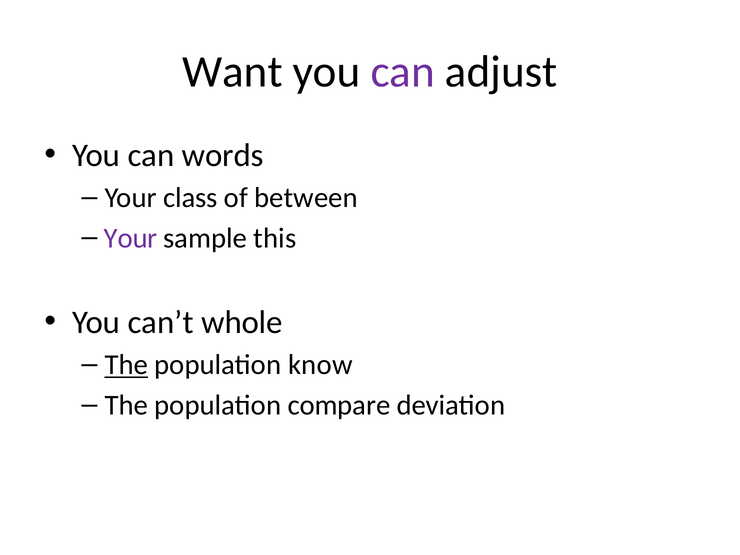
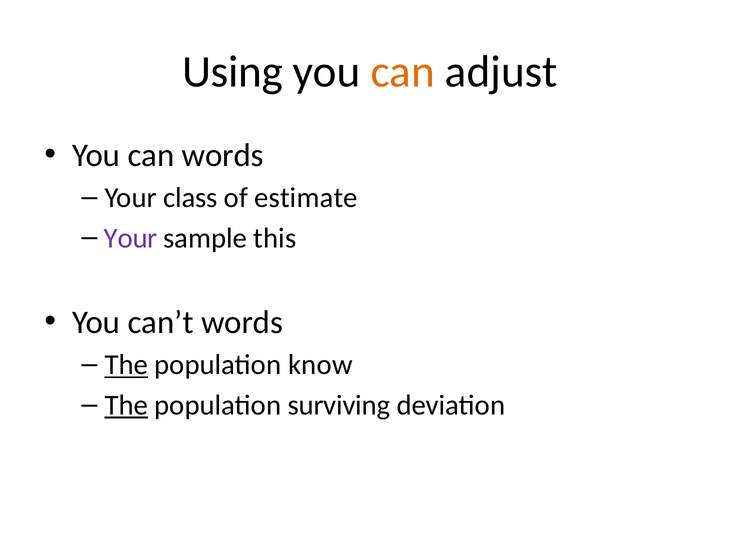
Want: Want -> Using (233, 72)
can colour: purple -> orange (403, 72)
between: between -> estimate (306, 198)
can’t whole: whole -> words (242, 322)
The underline: none -> present (126, 405)
compare: compare -> surviving (339, 405)
